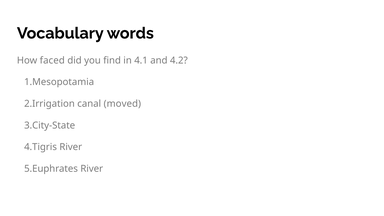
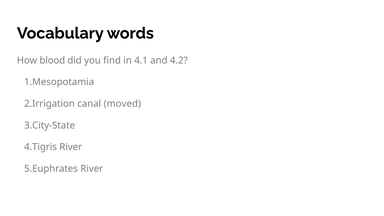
faced: faced -> blood (52, 60)
